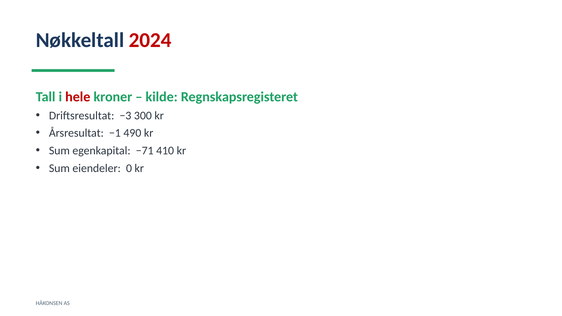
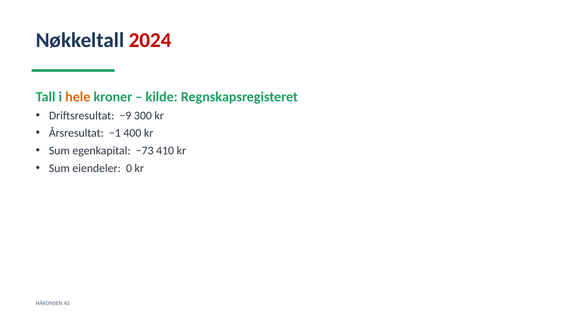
hele colour: red -> orange (78, 97)
−3: −3 -> −9 (125, 116)
490: 490 -> 400 (132, 133)
−71: −71 -> −73 (145, 151)
